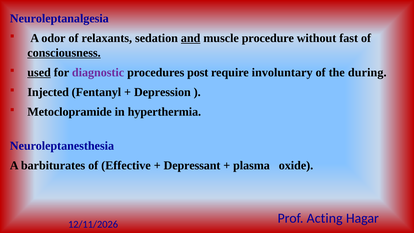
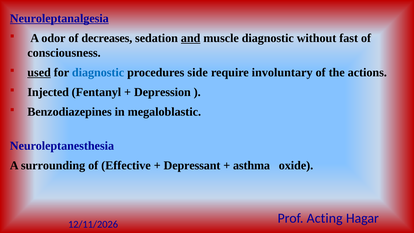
Neuroleptanalgesia underline: none -> present (59, 19)
relaxants: relaxants -> decreases (107, 38)
muscle procedure: procedure -> diagnostic (268, 38)
consciousness underline: present -> none (64, 53)
diagnostic colour: purple -> blue (98, 72)
post: post -> side (198, 72)
during: during -> actions (367, 72)
Metoclopramide: Metoclopramide -> Benzodiazepines (70, 112)
hyperthermia: hyperthermia -> megaloblastic (164, 112)
barbiturates: barbiturates -> surrounding (53, 166)
plasma: plasma -> asthma (252, 166)
